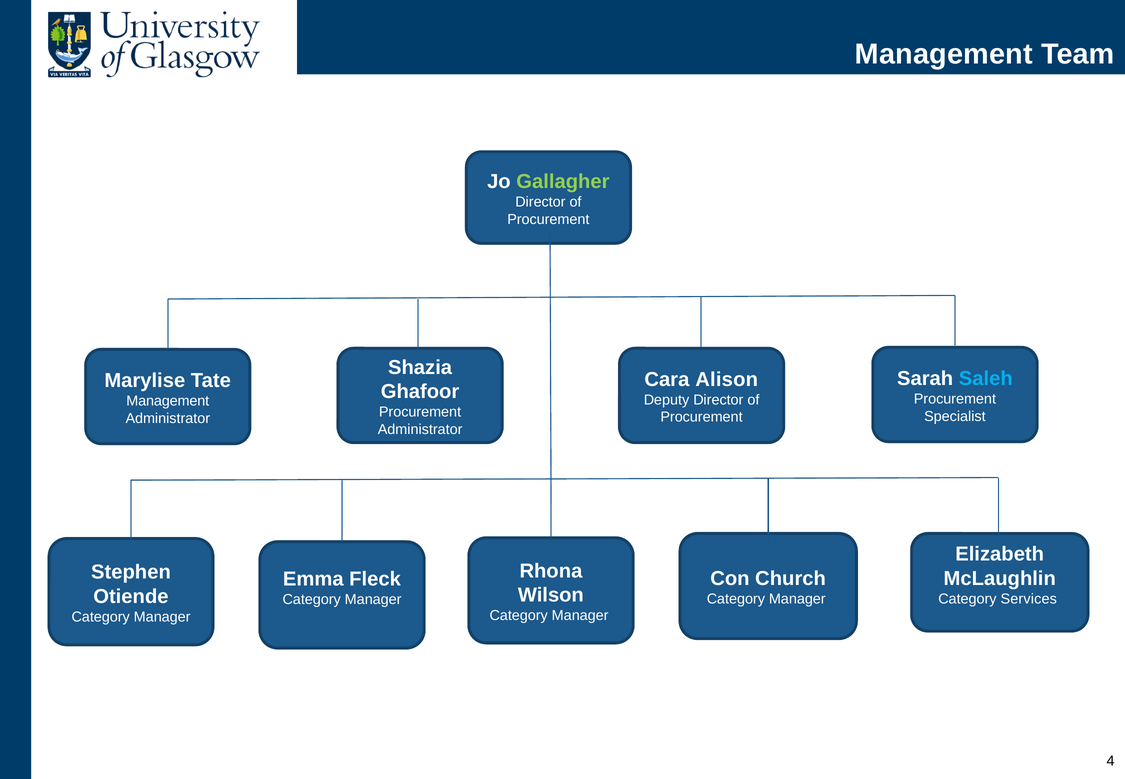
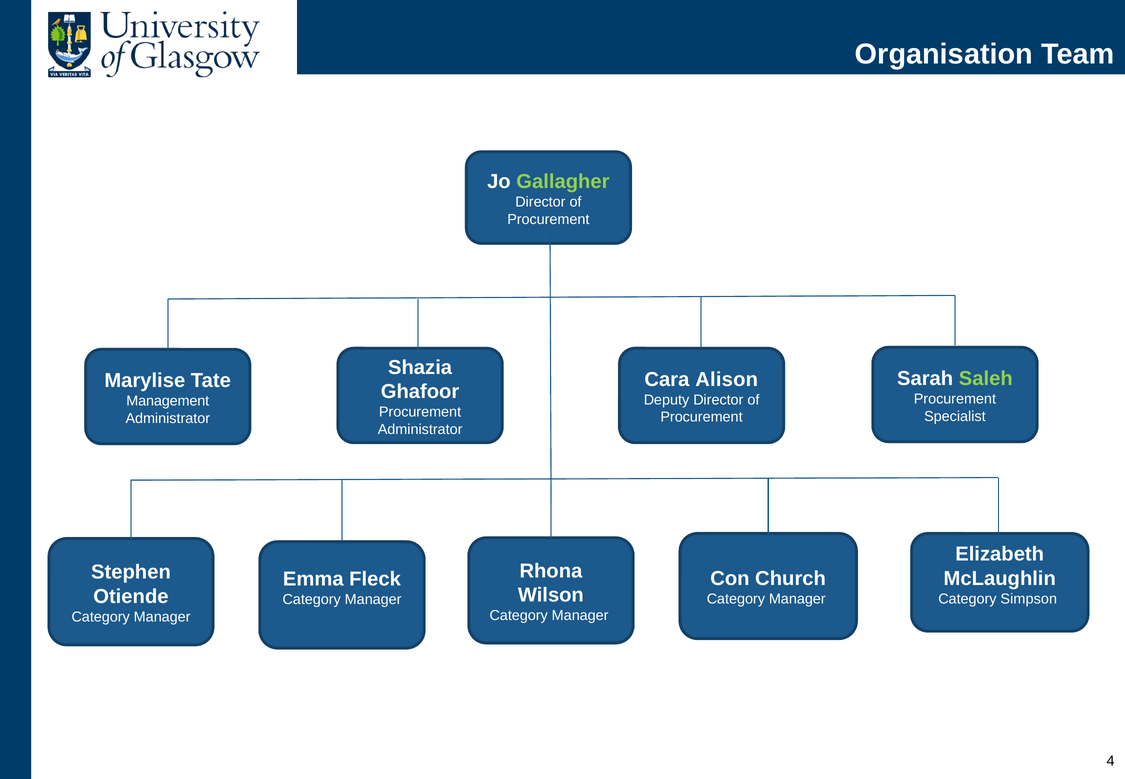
Management: Management -> Organisation (944, 54)
Saleh colour: light blue -> light green (986, 378)
Services: Services -> Simpson (1029, 599)
